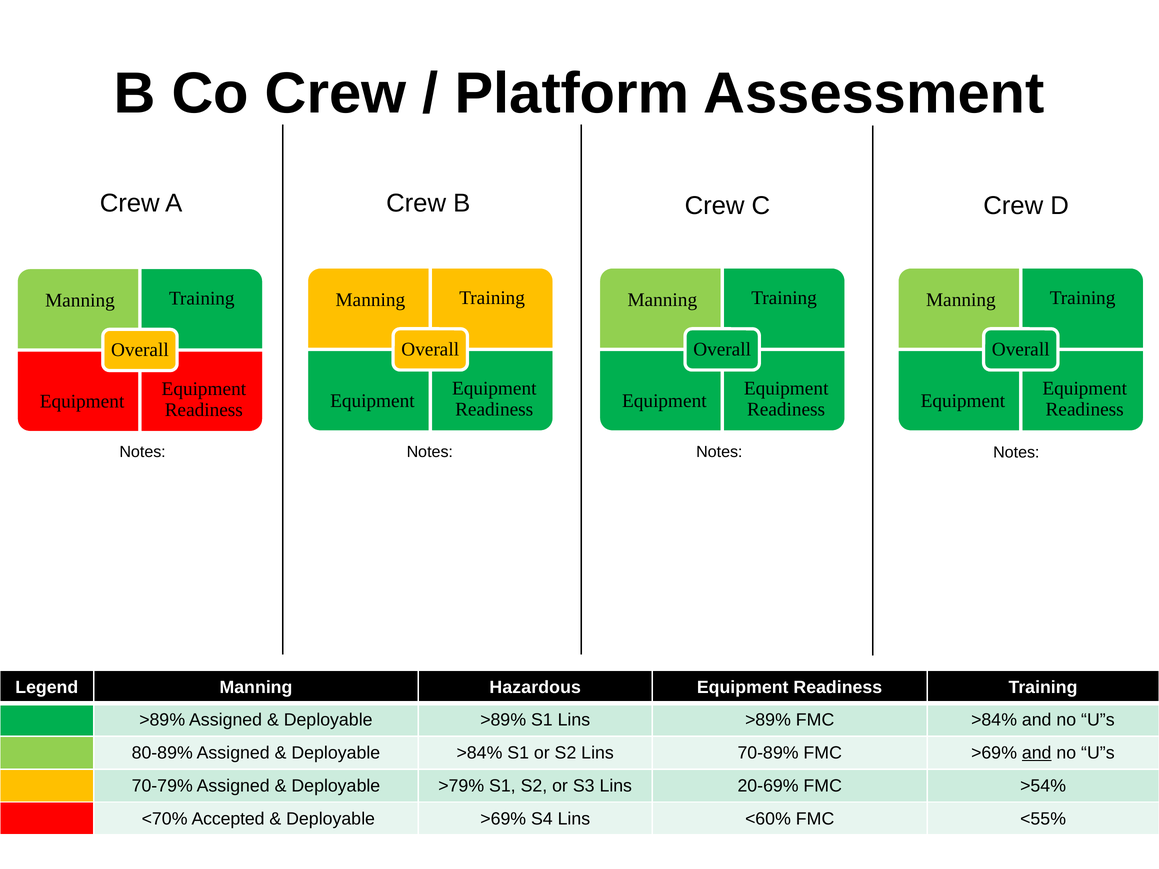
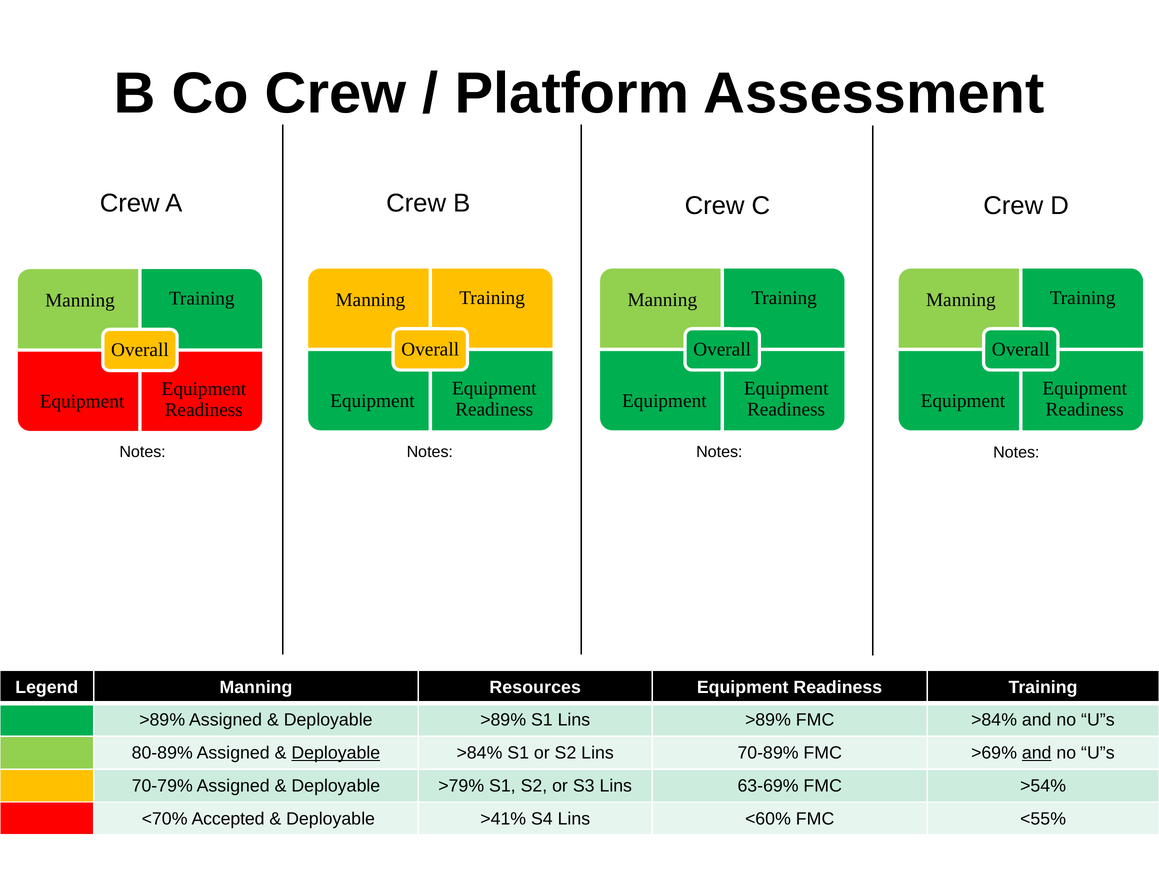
Hazardous: Hazardous -> Resources (535, 687)
Deployable underline: none -> present (336, 753)
20-69%: 20-69% -> 63-69% (768, 786)
Deployable >69%: >69% -> >41% (503, 819)
